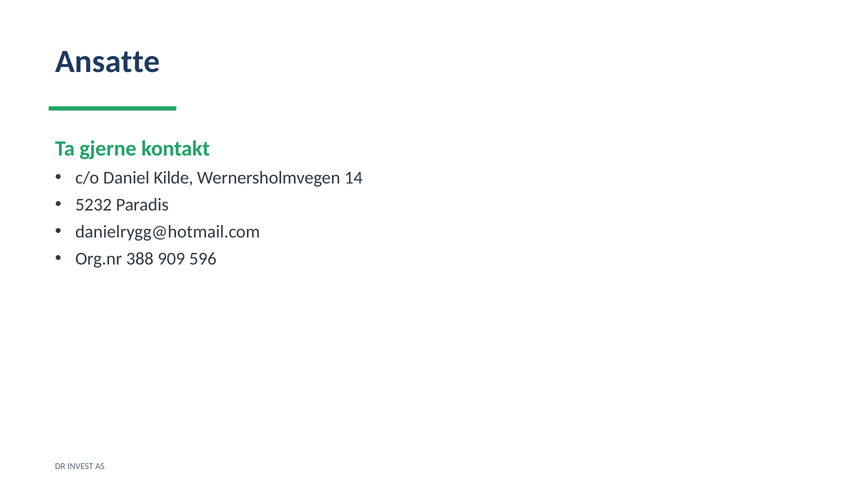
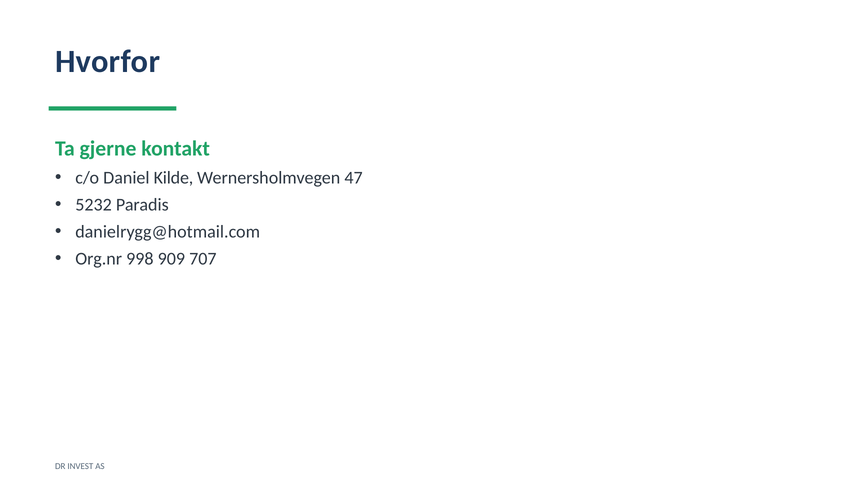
Ansatte: Ansatte -> Hvorfor (108, 62)
14: 14 -> 47 (354, 178)
388: 388 -> 998 (140, 259)
596: 596 -> 707 (203, 259)
